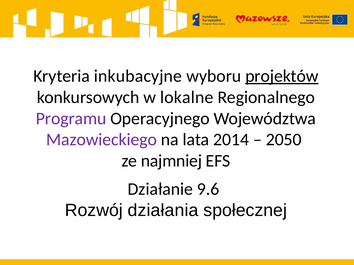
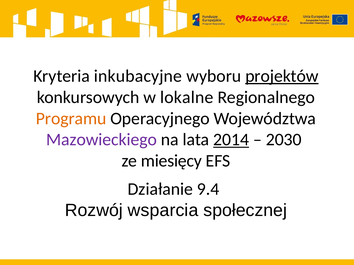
Programu colour: purple -> orange (71, 119)
2014 underline: none -> present (231, 140)
2050: 2050 -> 2030 (284, 140)
najmniej: najmniej -> miesięcy (171, 161)
9.6: 9.6 -> 9.4 (208, 189)
działania: działania -> wsparcia (163, 211)
